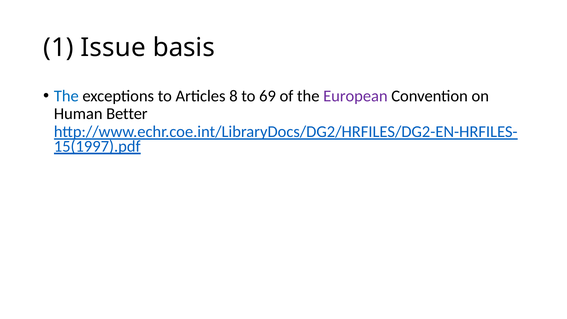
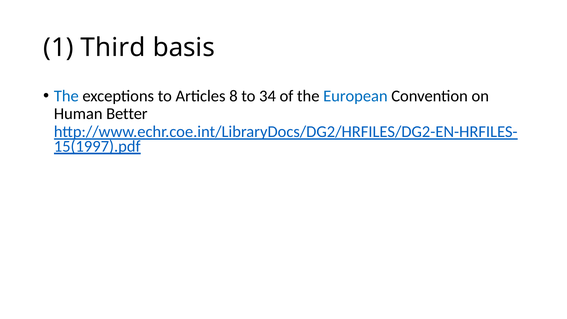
Issue: Issue -> Third (113, 48)
69: 69 -> 34 (268, 96)
European colour: purple -> blue (355, 96)
